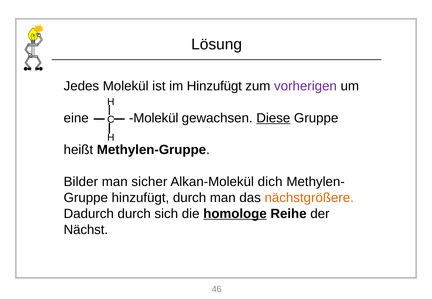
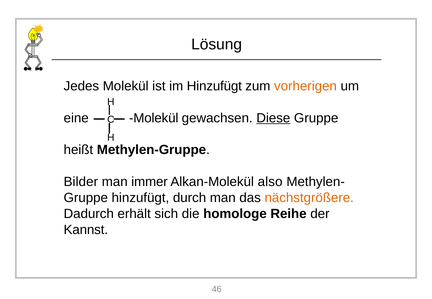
vorherigen colour: purple -> orange (305, 86)
sicher: sicher -> immer (150, 182)
dich: dich -> also (270, 182)
Dadurch durch: durch -> erhält (134, 214)
homologe underline: present -> none (235, 214)
Nächst: Nächst -> Kannst (86, 230)
